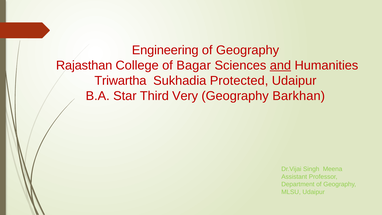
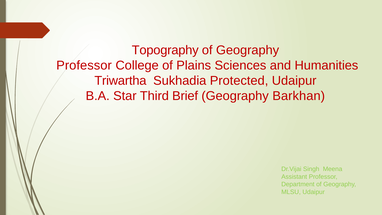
Engineering: Engineering -> Topography (165, 50)
Rajasthan: Rajasthan -> Professor (84, 65)
Bagar: Bagar -> Plains (194, 65)
and underline: present -> none (280, 65)
Very: Very -> Brief (185, 96)
